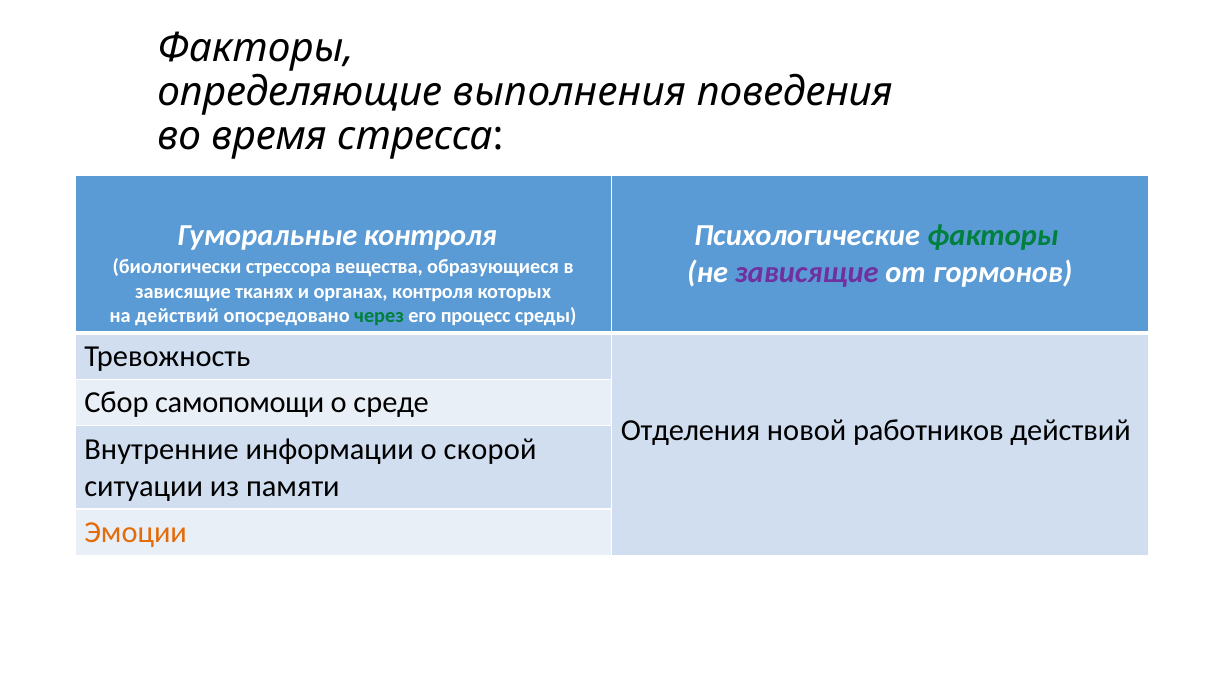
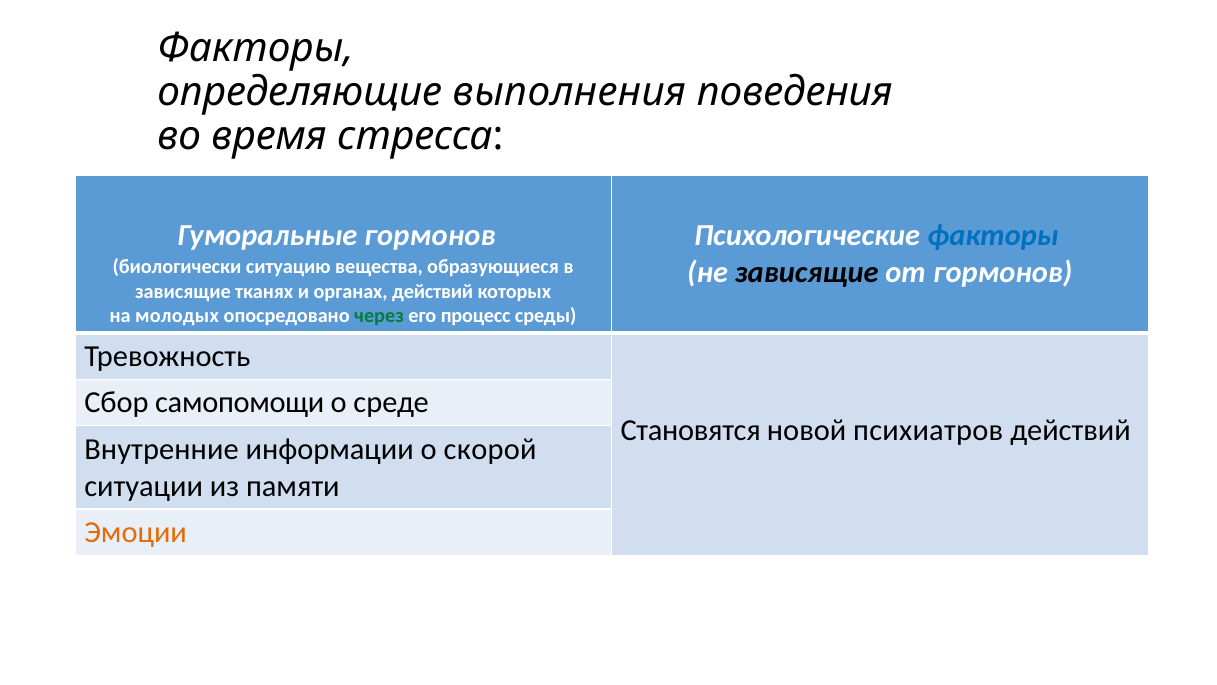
Гуморальные контроля: контроля -> гормонов (430, 235)
факторы colour: green -> blue (993, 235)
стрессора: стрессора -> ситуацию (288, 266)
зависящие colour: purple -> black (807, 273)
органах контроля: контроля -> действий (433, 291)
на действий: действий -> молодых (177, 316)
Отделения: Отделения -> Становятся (691, 430)
работников: работников -> психиатров (928, 430)
